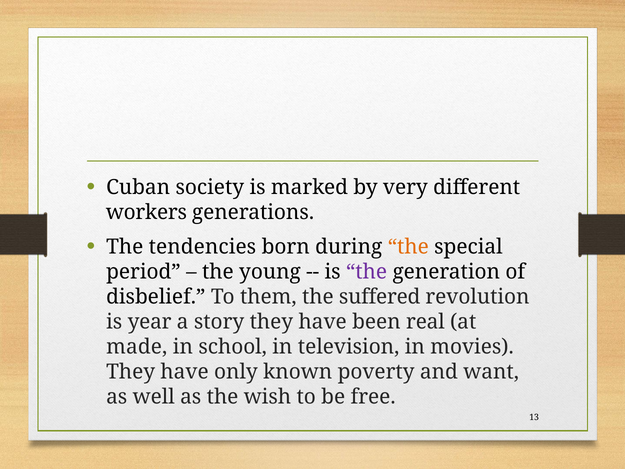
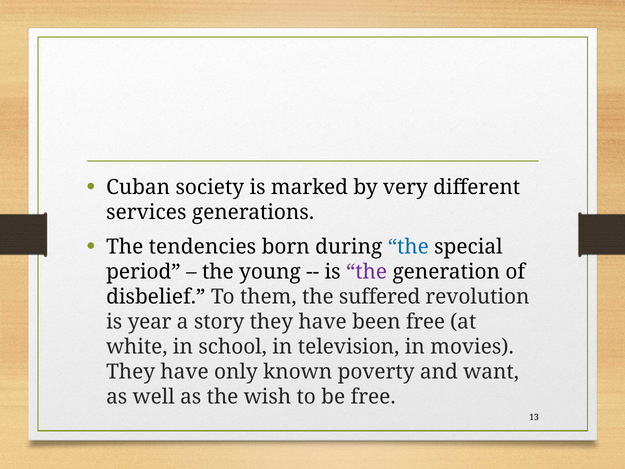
workers: workers -> services (146, 212)
the colour: orange -> blue (408, 247)
been real: real -> free (425, 322)
made: made -> white (137, 347)
